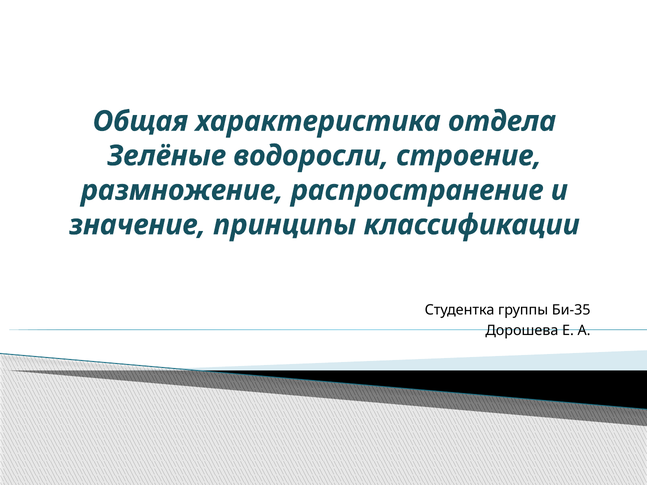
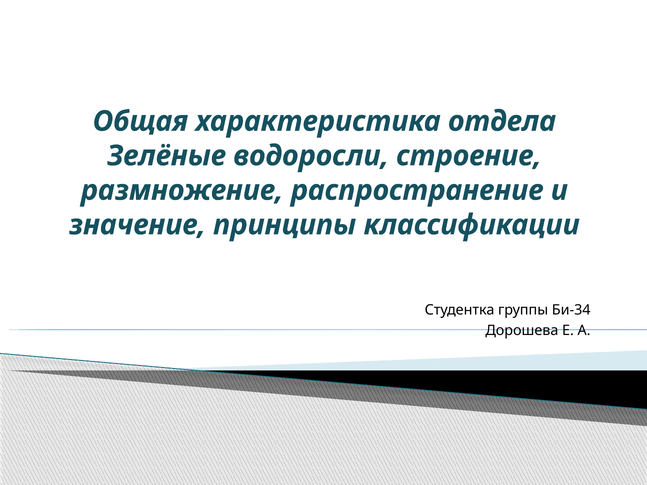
Би-35: Би-35 -> Би-34 (571, 310)
